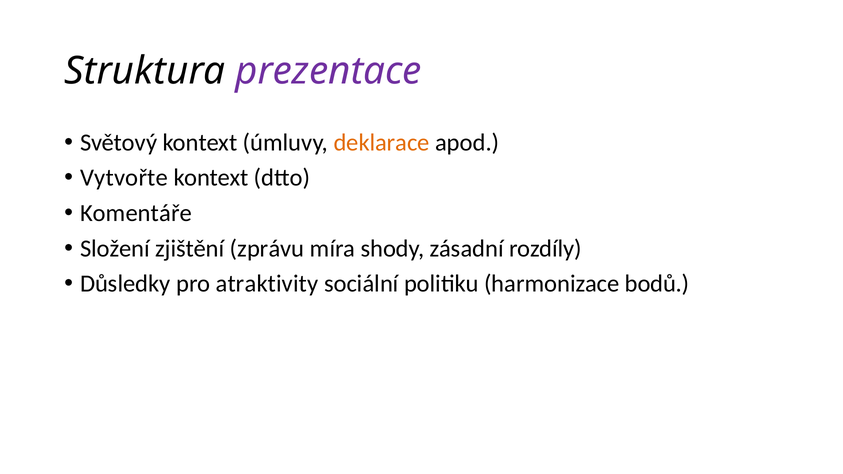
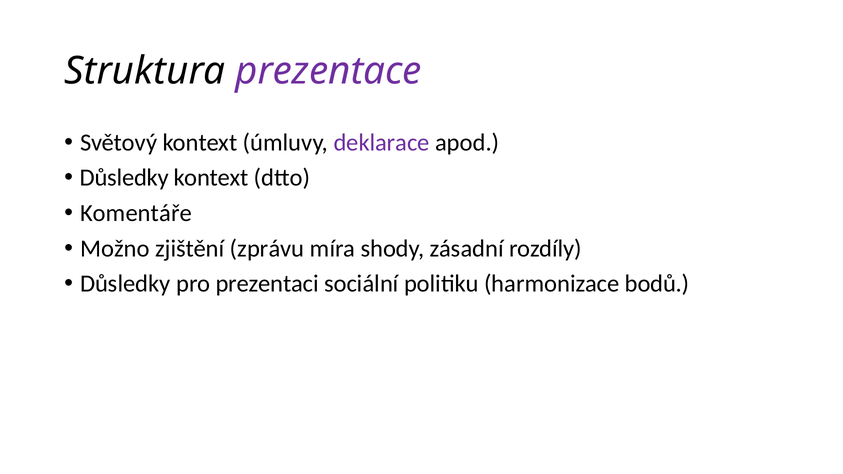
deklarace colour: orange -> purple (382, 143)
Vytvořte: Vytvořte -> Důsledky (124, 178)
Složení: Složení -> Možno (115, 249)
atraktivity: atraktivity -> prezentaci (267, 284)
